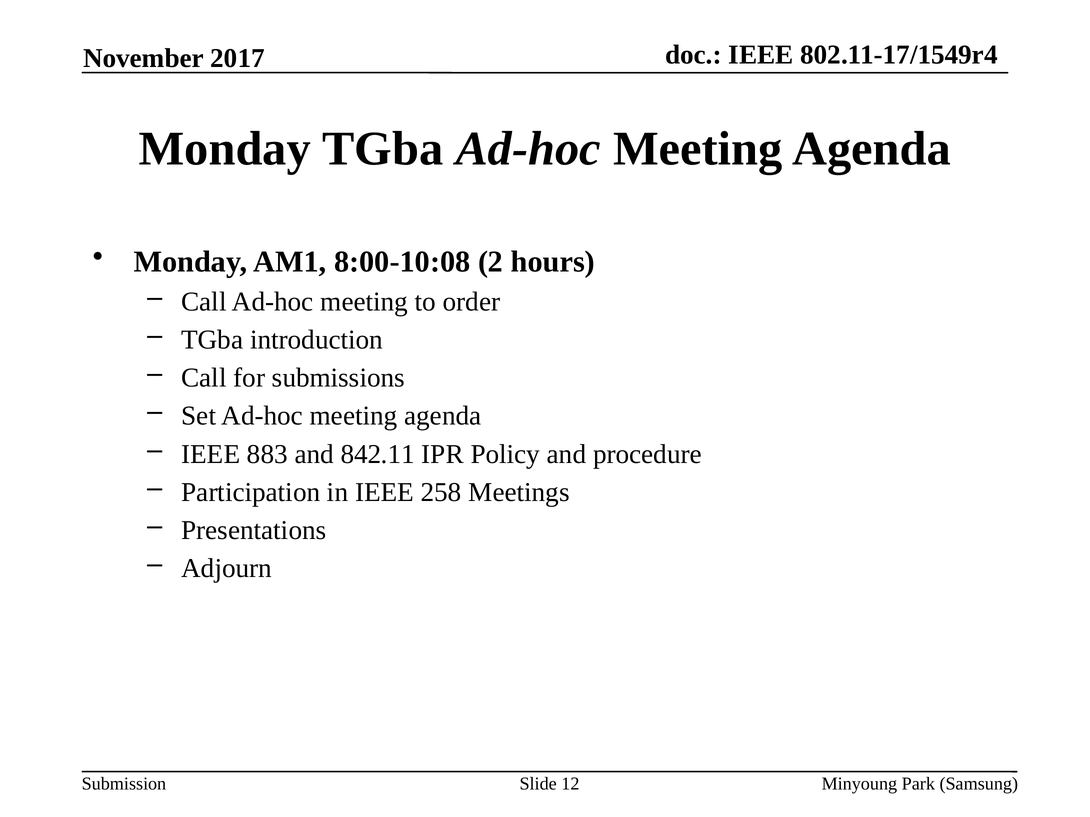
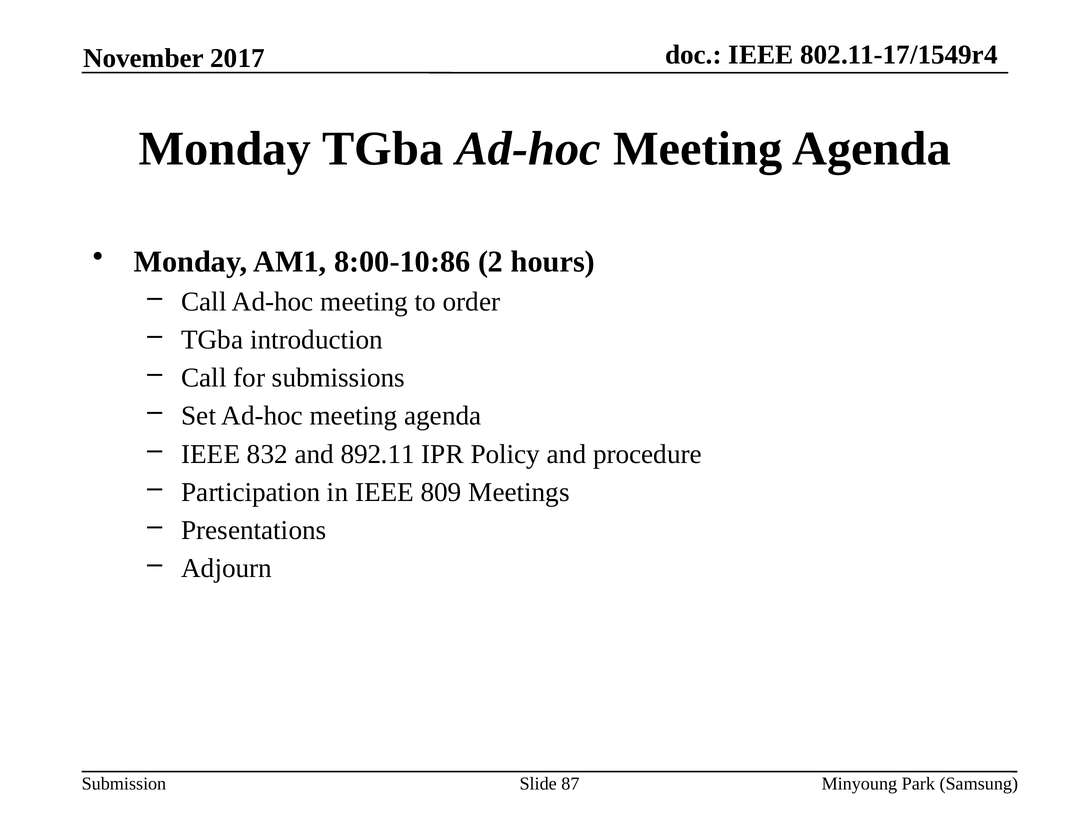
8:00-10:08: 8:00-10:08 -> 8:00-10:86 (402, 262)
883: 883 -> 832 (267, 454)
842.11: 842.11 -> 892.11 (378, 454)
258: 258 -> 809 (441, 492)
12: 12 -> 87 (570, 784)
